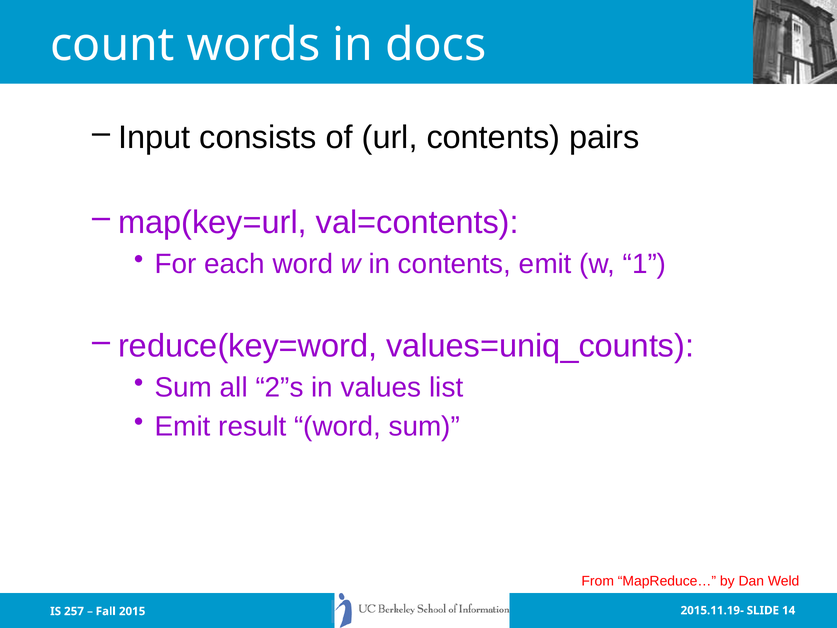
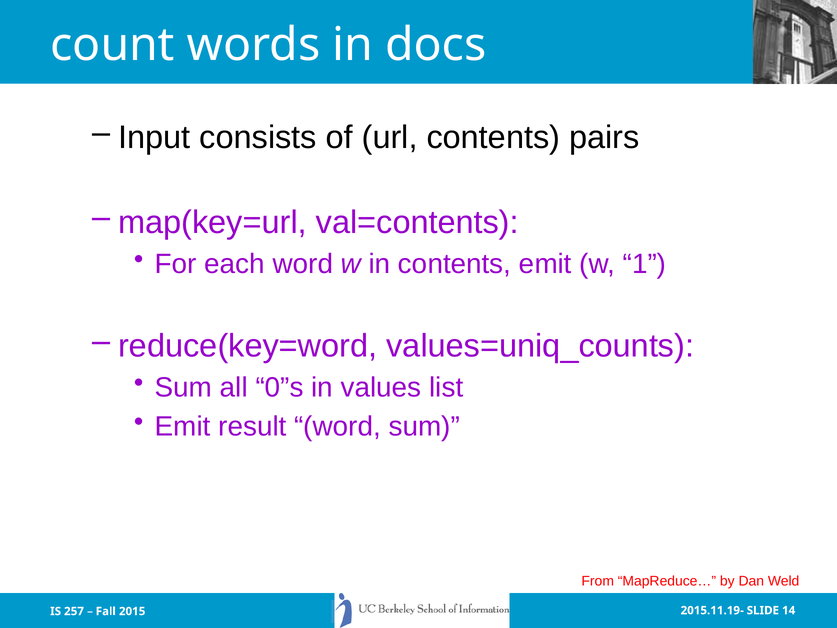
2”s: 2”s -> 0”s (280, 388)
